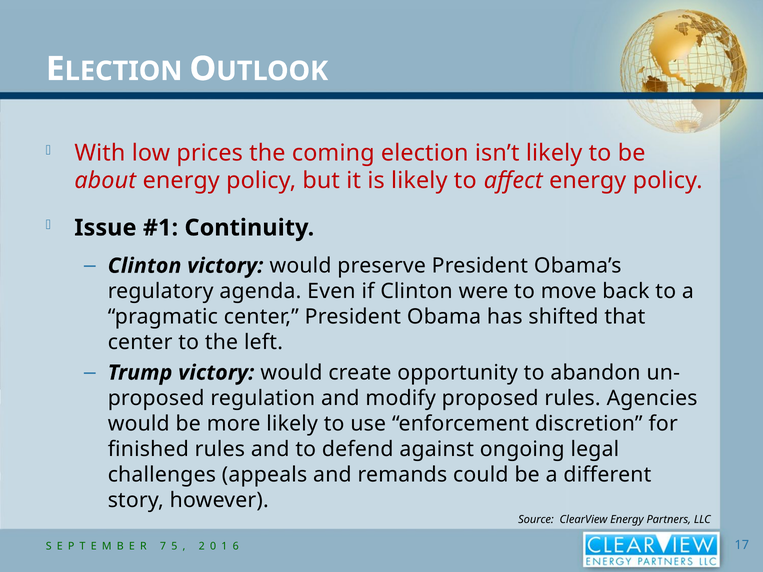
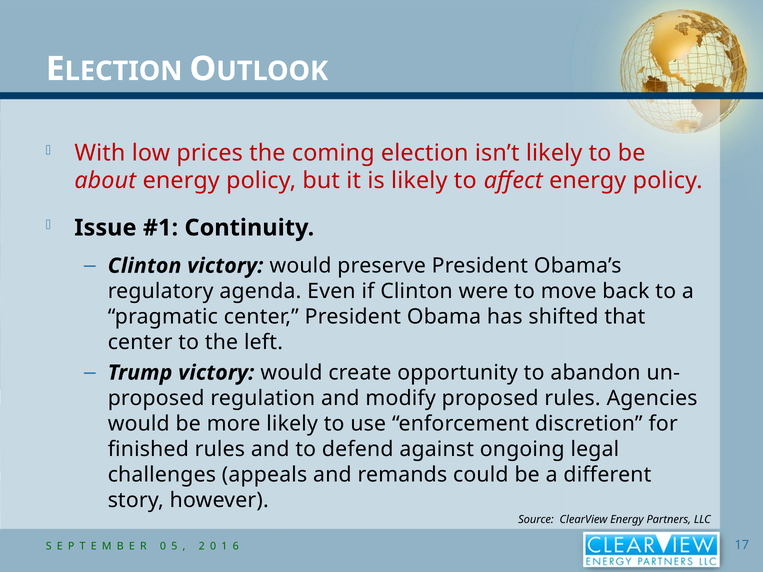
7: 7 -> 0 (163, 546)
